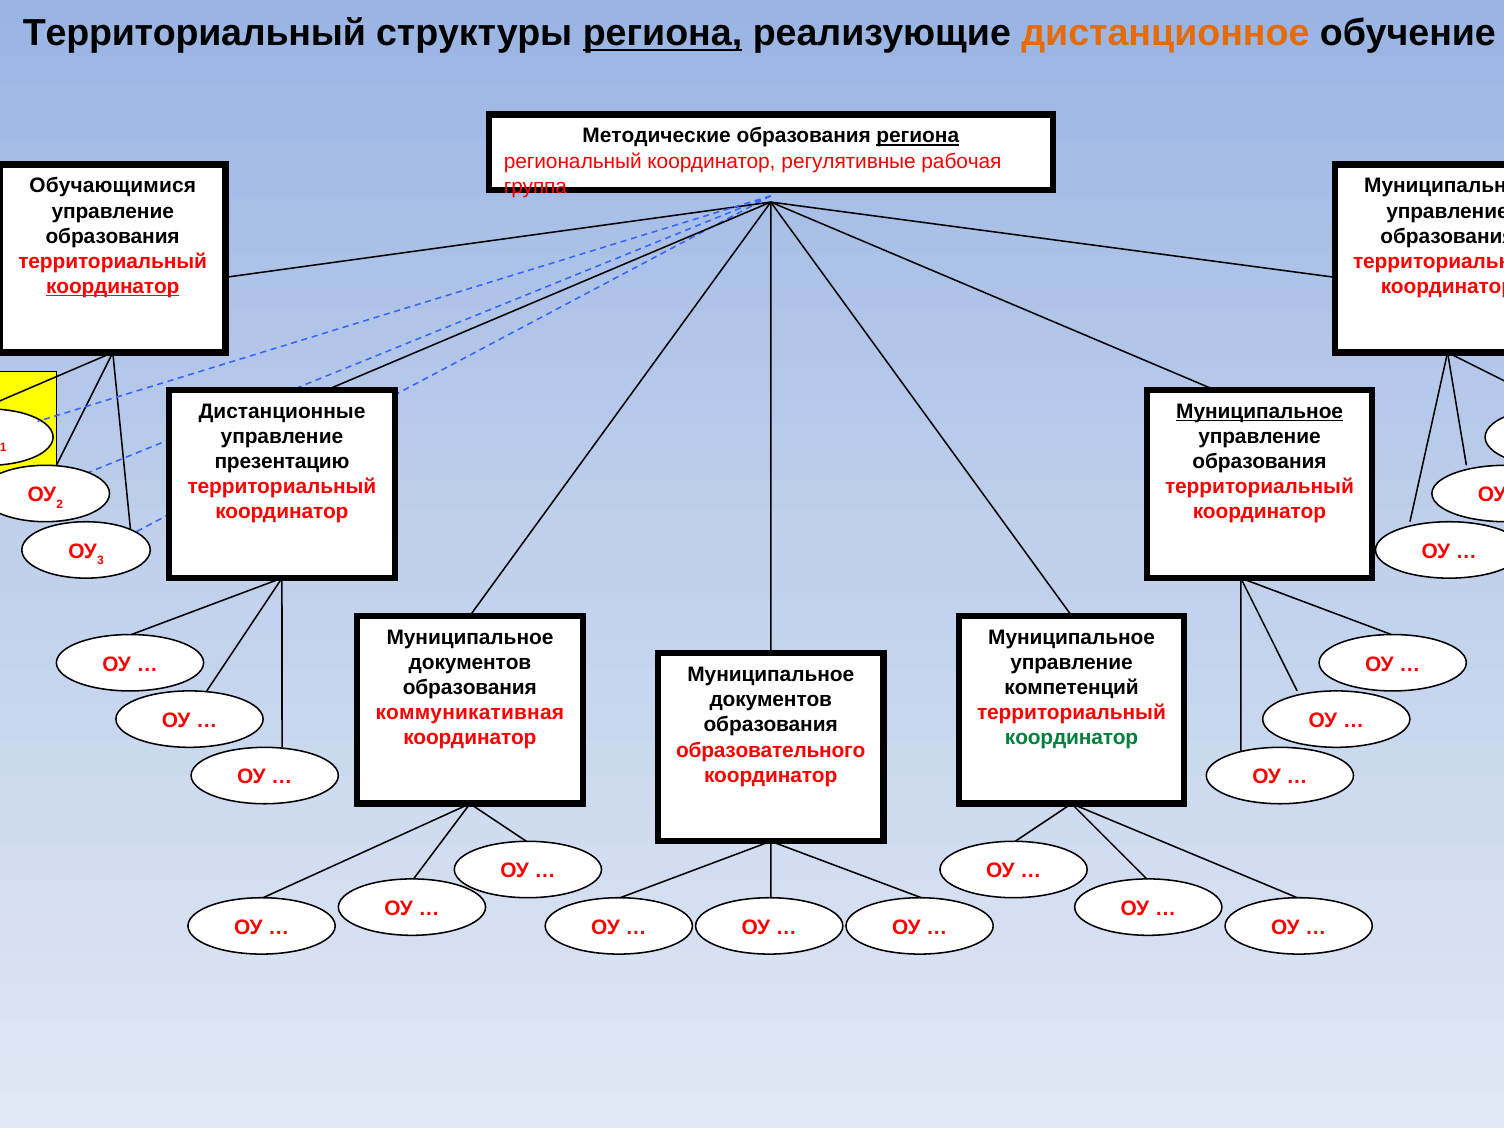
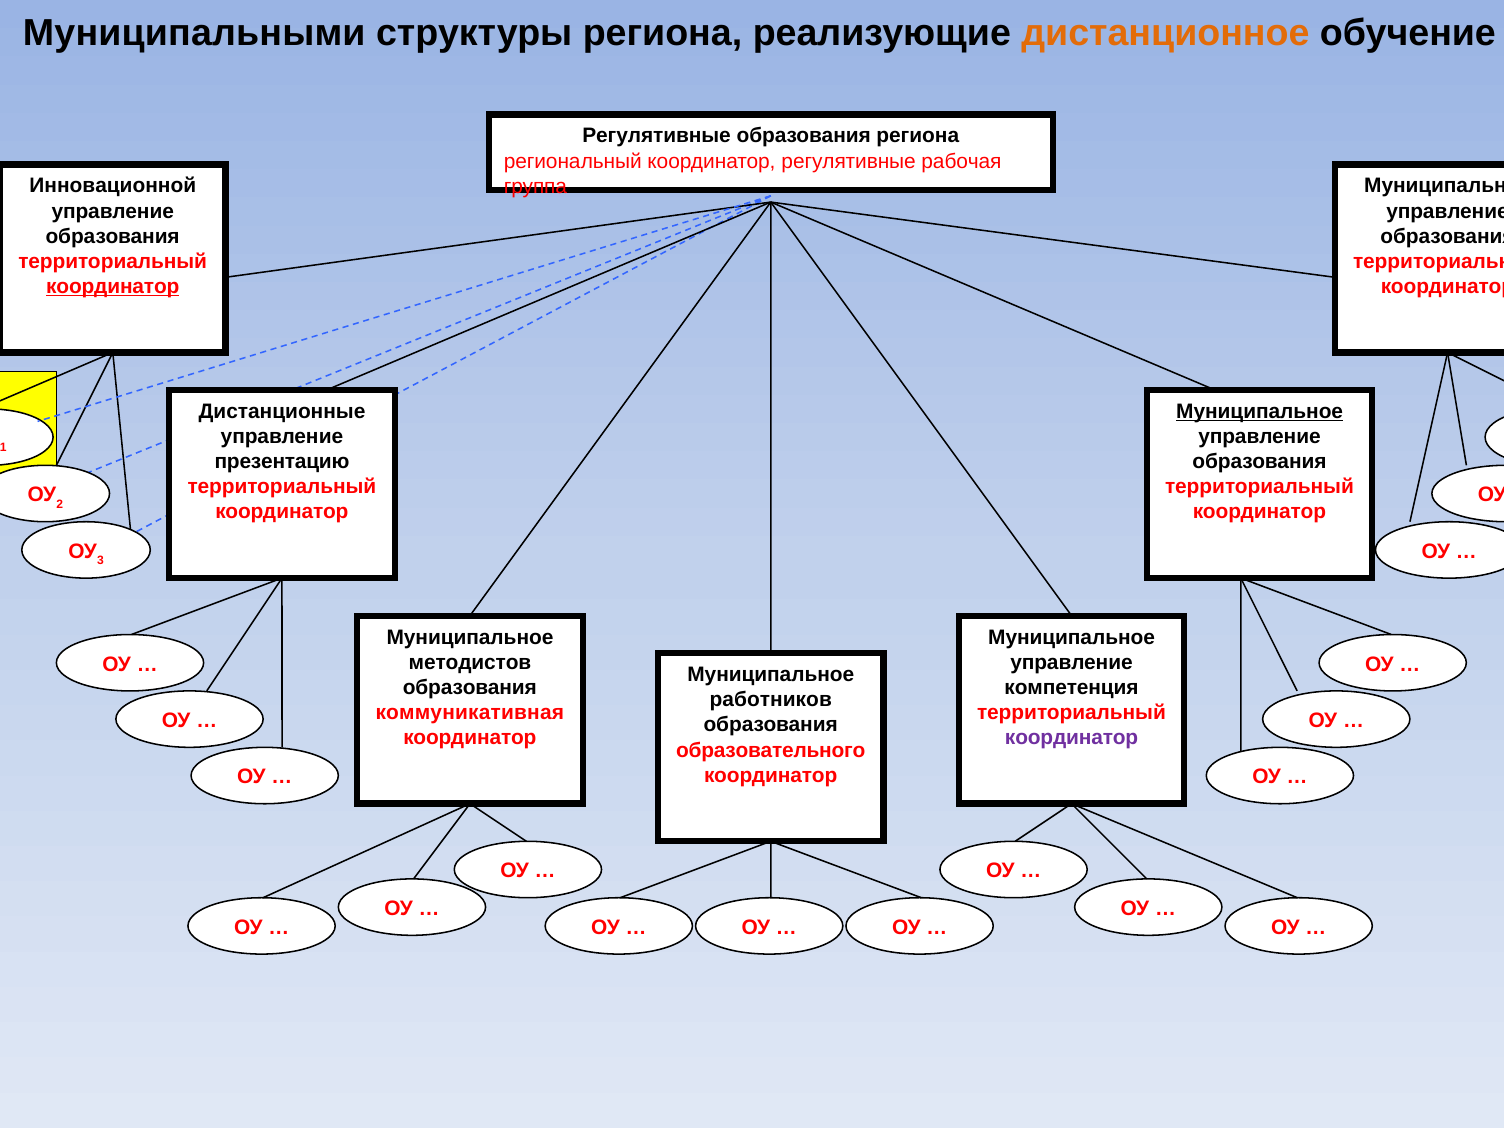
Территориальный: Территориальный -> Муниципальными (194, 34)
региона underline: present -> none (663, 34)
Методические: Методические -> Регулятивные (657, 136)
региона underline: present -> none (918, 136)
Обучающимися: Обучающимися -> Инновационной (113, 186)
документов: документов -> методистов (470, 662)
компетенций: компетенций -> компетенция (1072, 687)
документов: документов -> работников (771, 700)
координатор colour: green -> purple (1072, 738)
